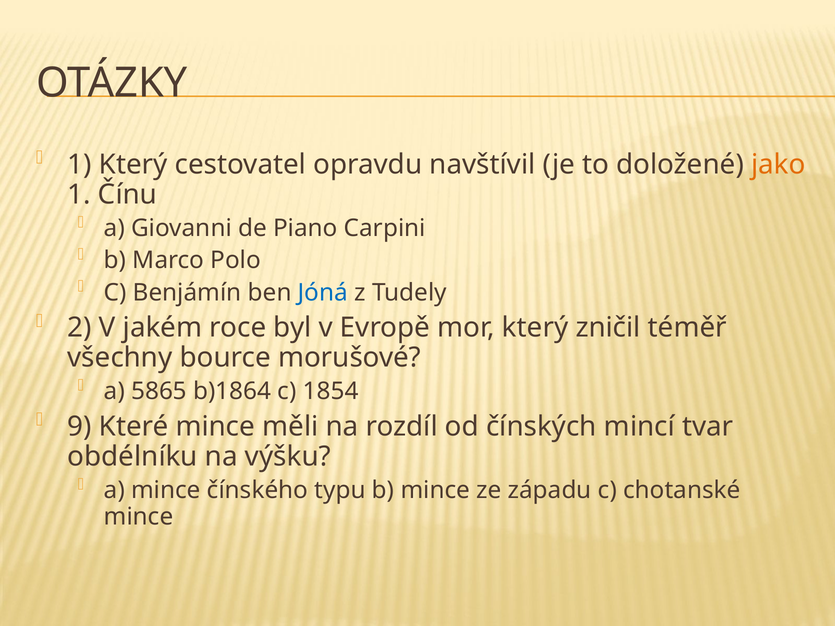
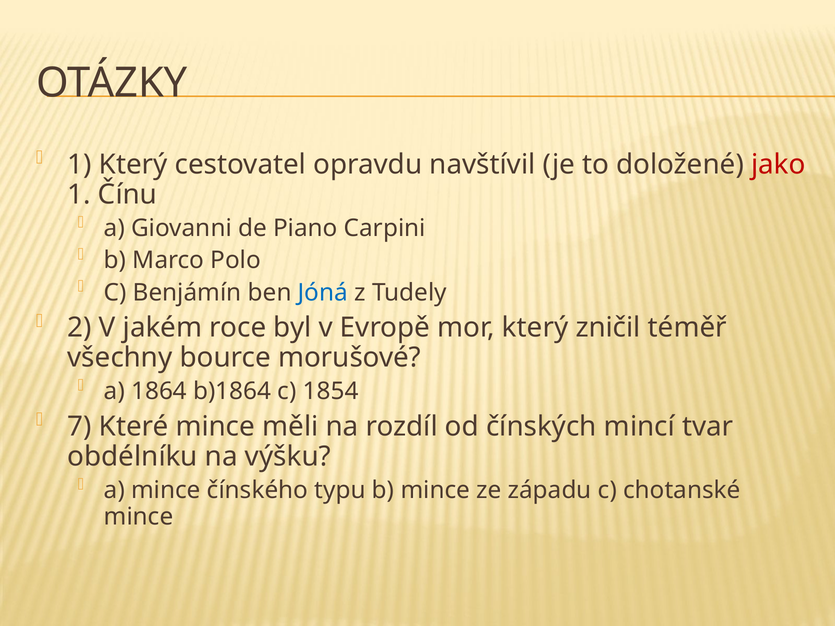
jako colour: orange -> red (778, 165)
5865: 5865 -> 1864 (159, 392)
9: 9 -> 7 (80, 427)
